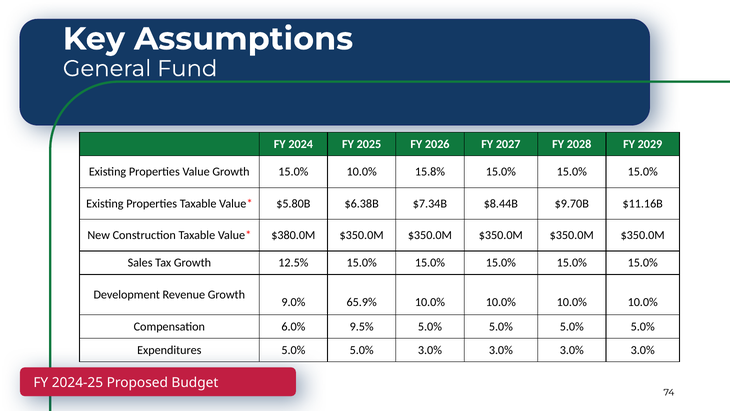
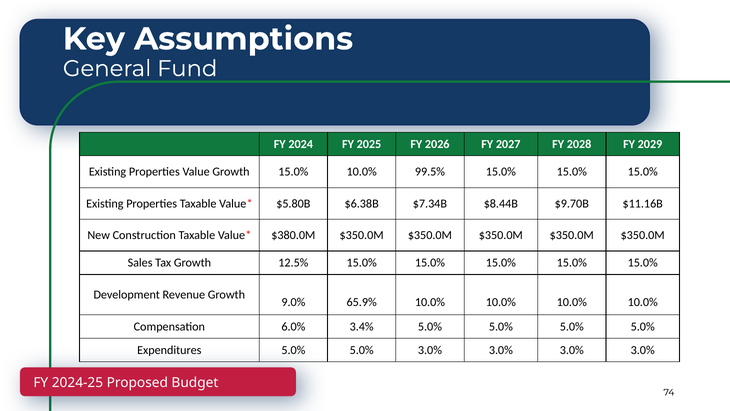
15.8%: 15.8% -> 99.5% (430, 172)
9.5%: 9.5% -> 3.4% (362, 326)
